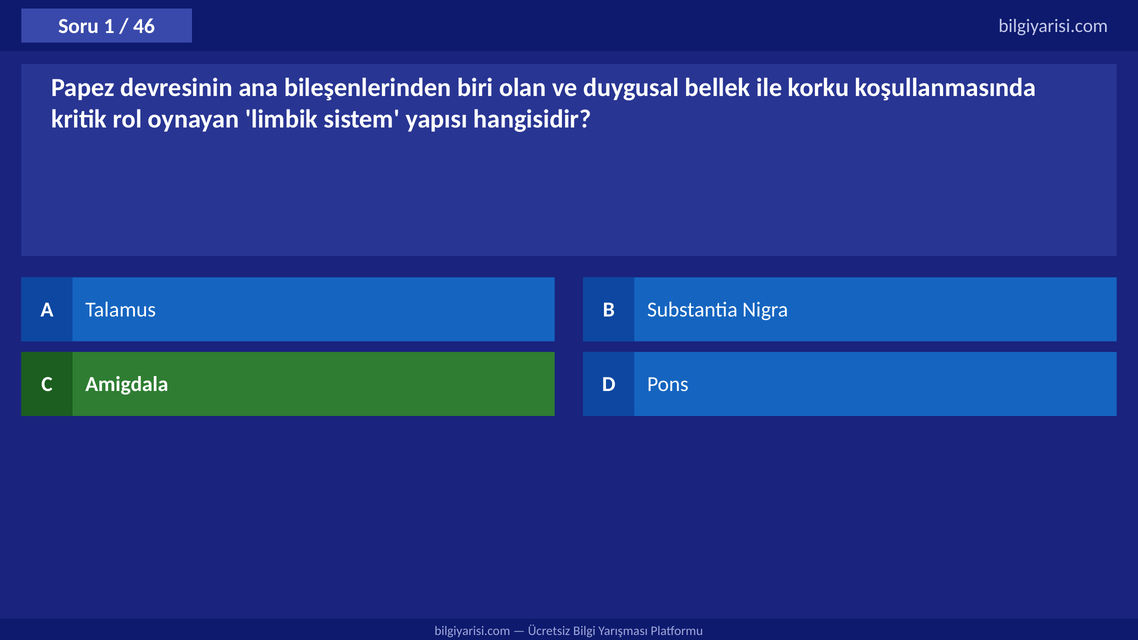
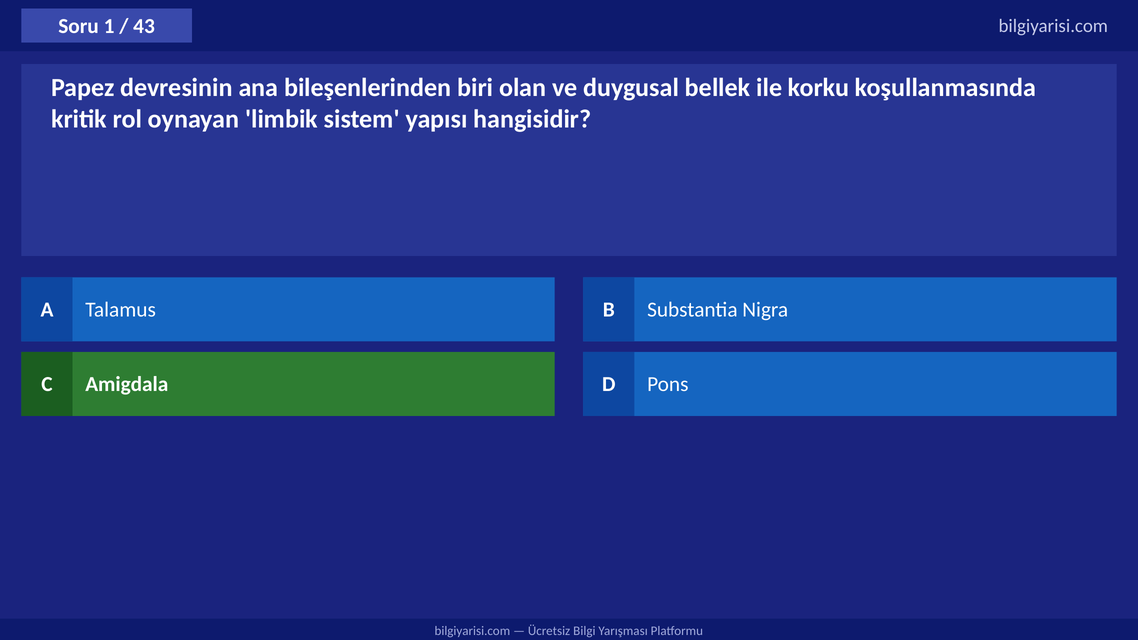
46: 46 -> 43 (144, 26)
